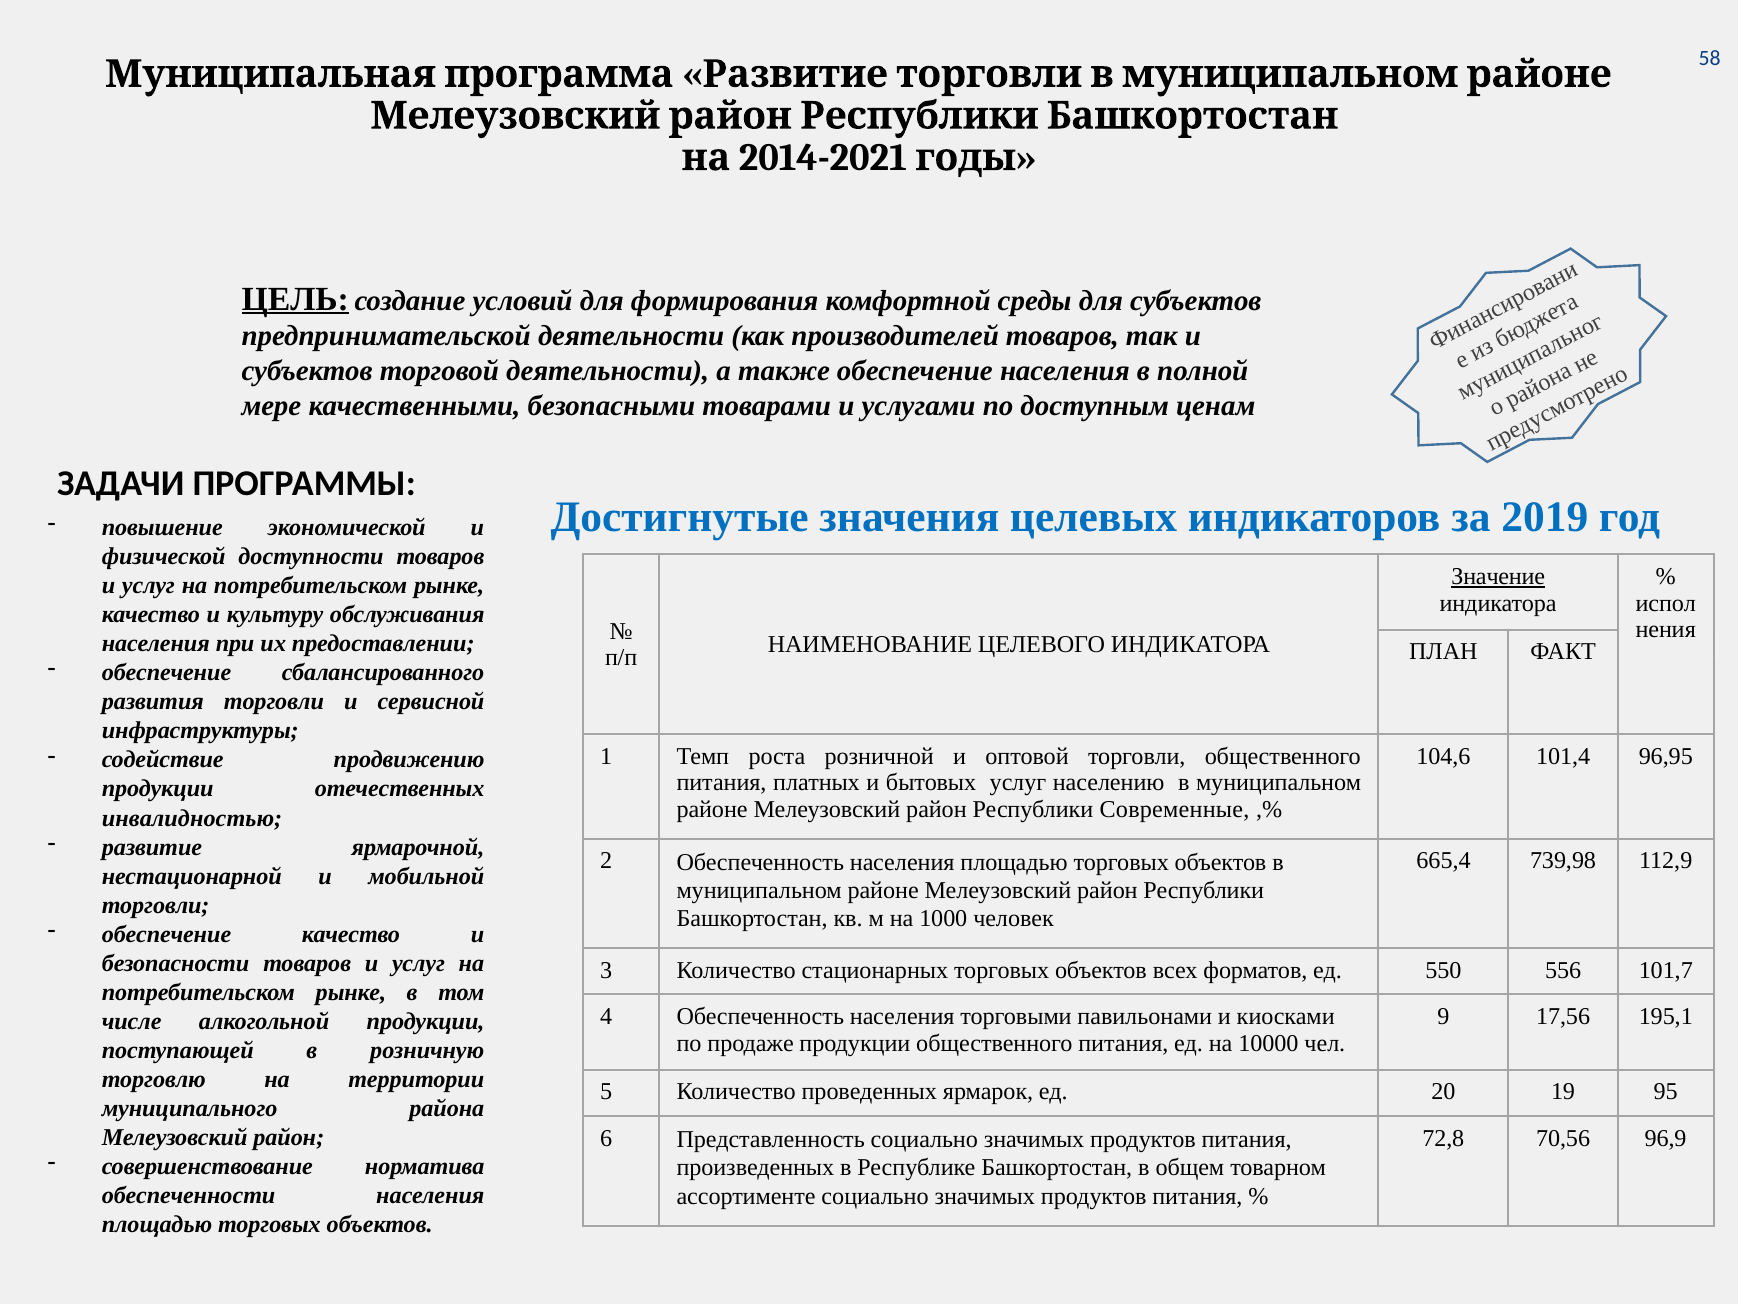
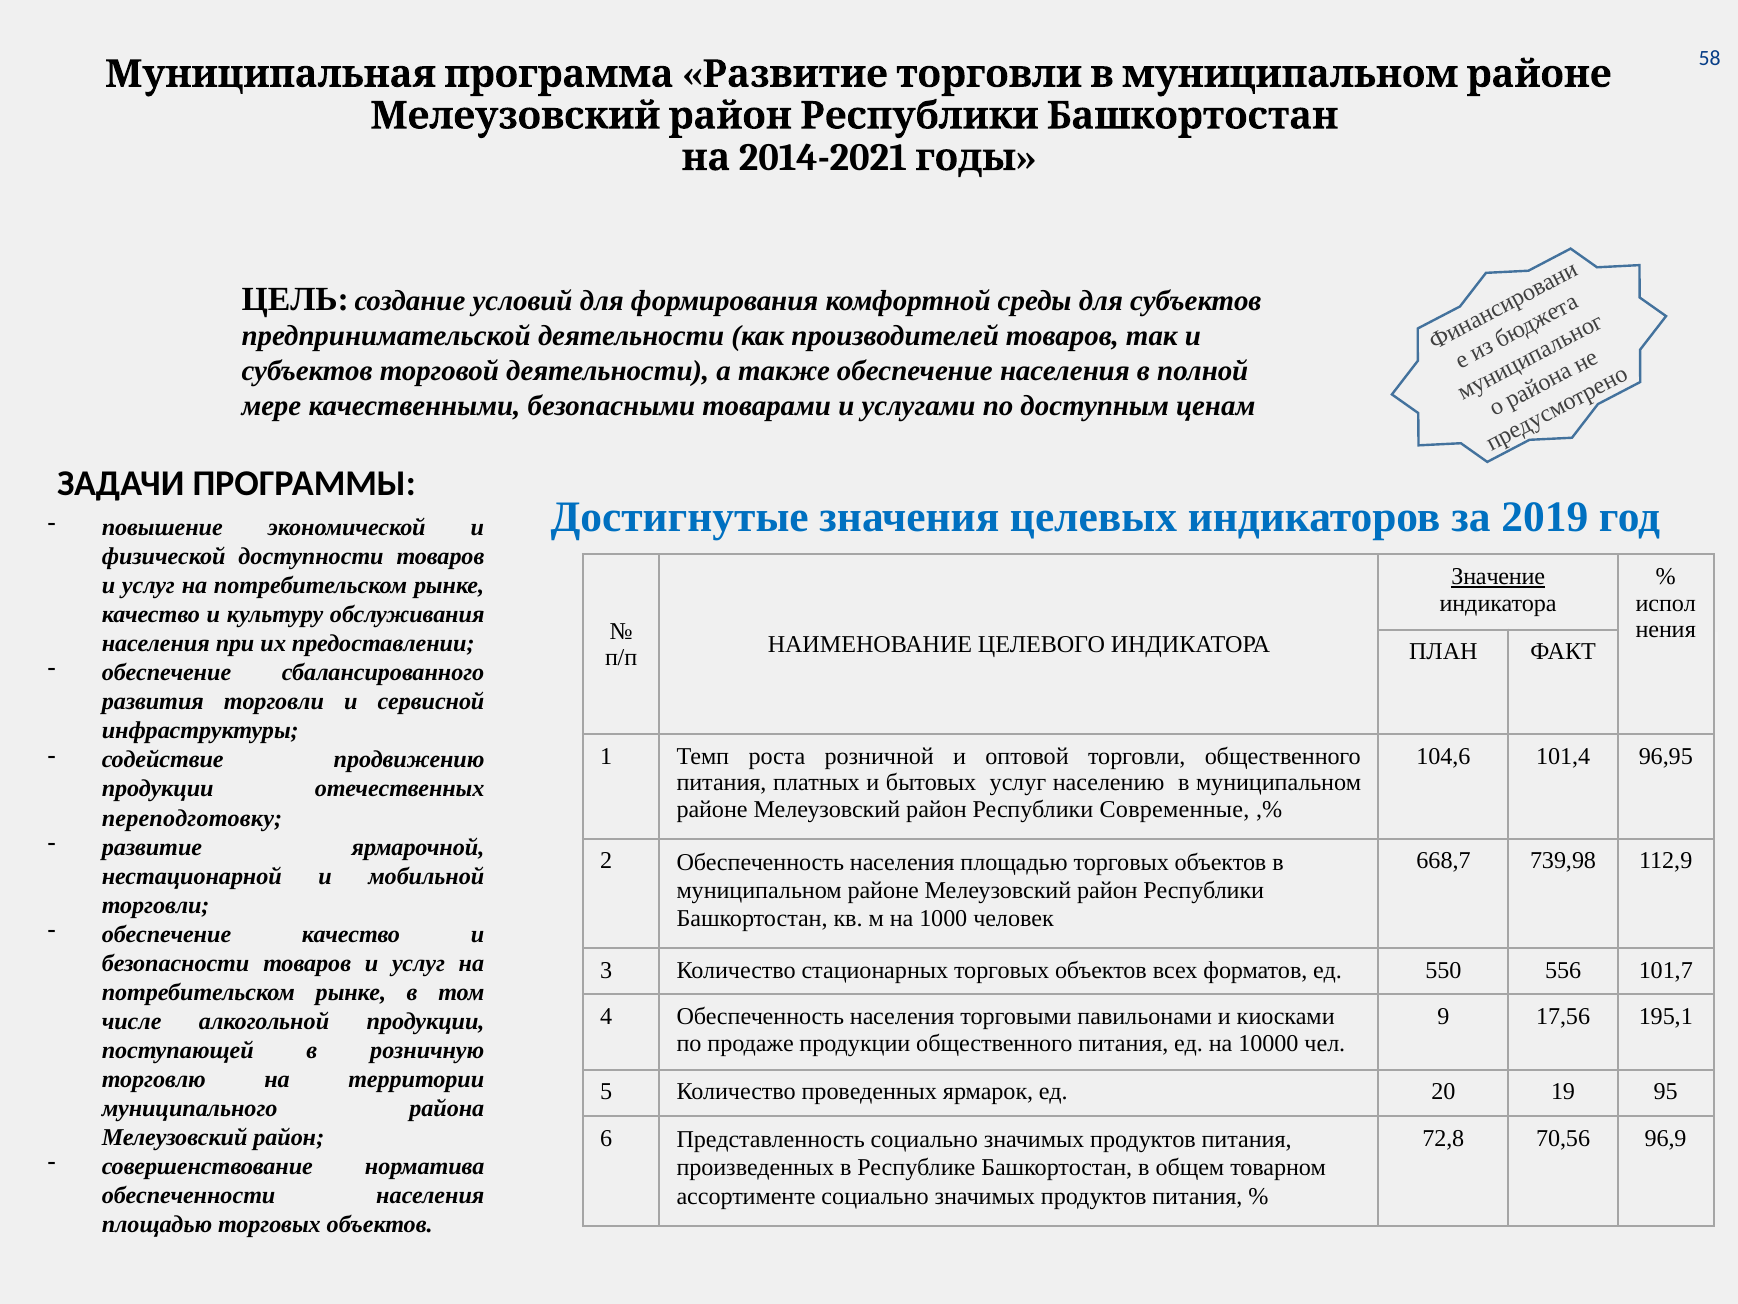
ЦЕЛЬ underline: present -> none (295, 299)
инвалидностью: инвалидностью -> переподготовку (192, 818)
665,4: 665,4 -> 668,7 (1444, 860)
